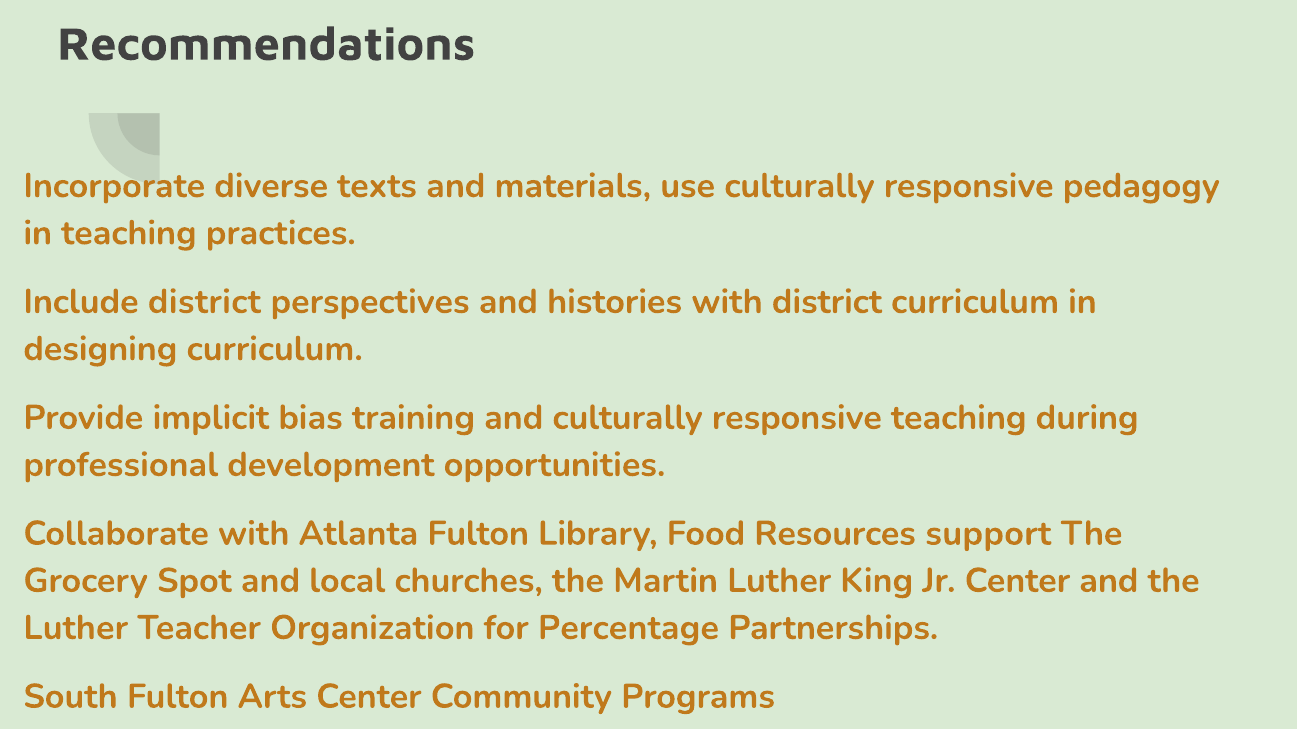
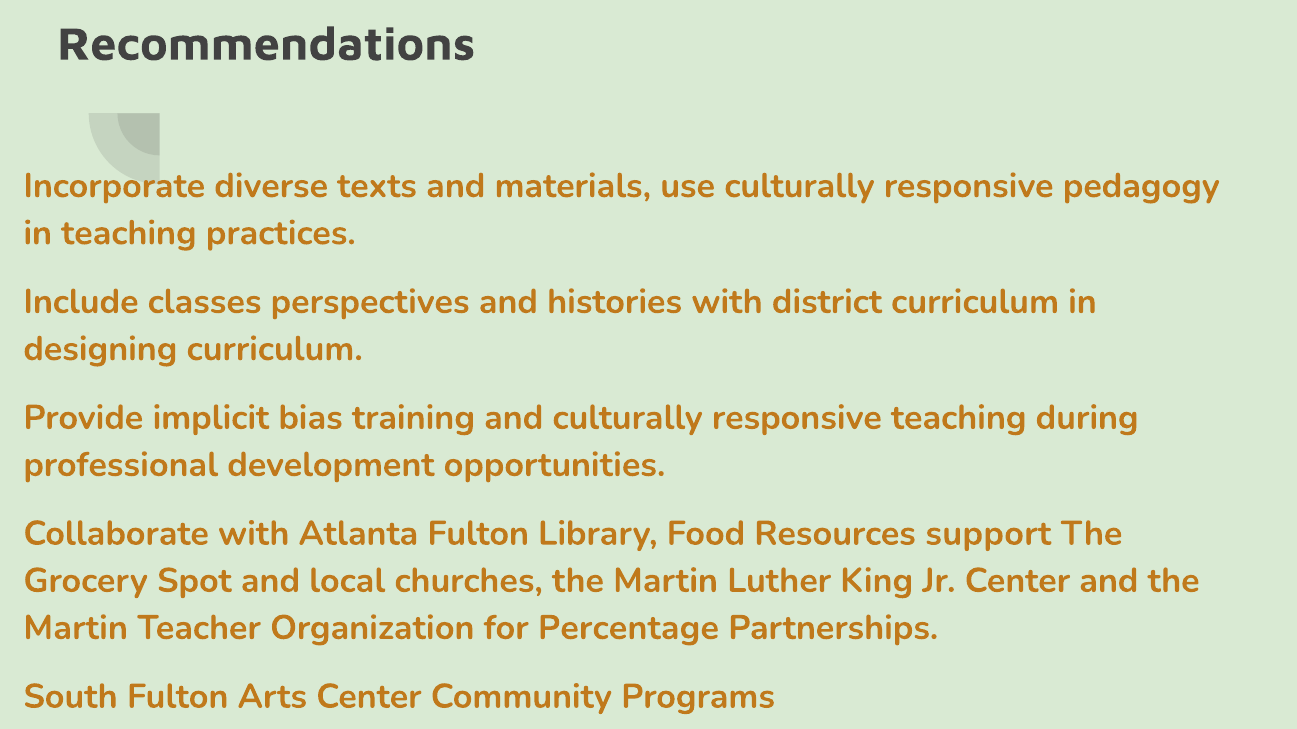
Include district: district -> classes (205, 302)
Luther: Luther -> Martin (76, 628)
